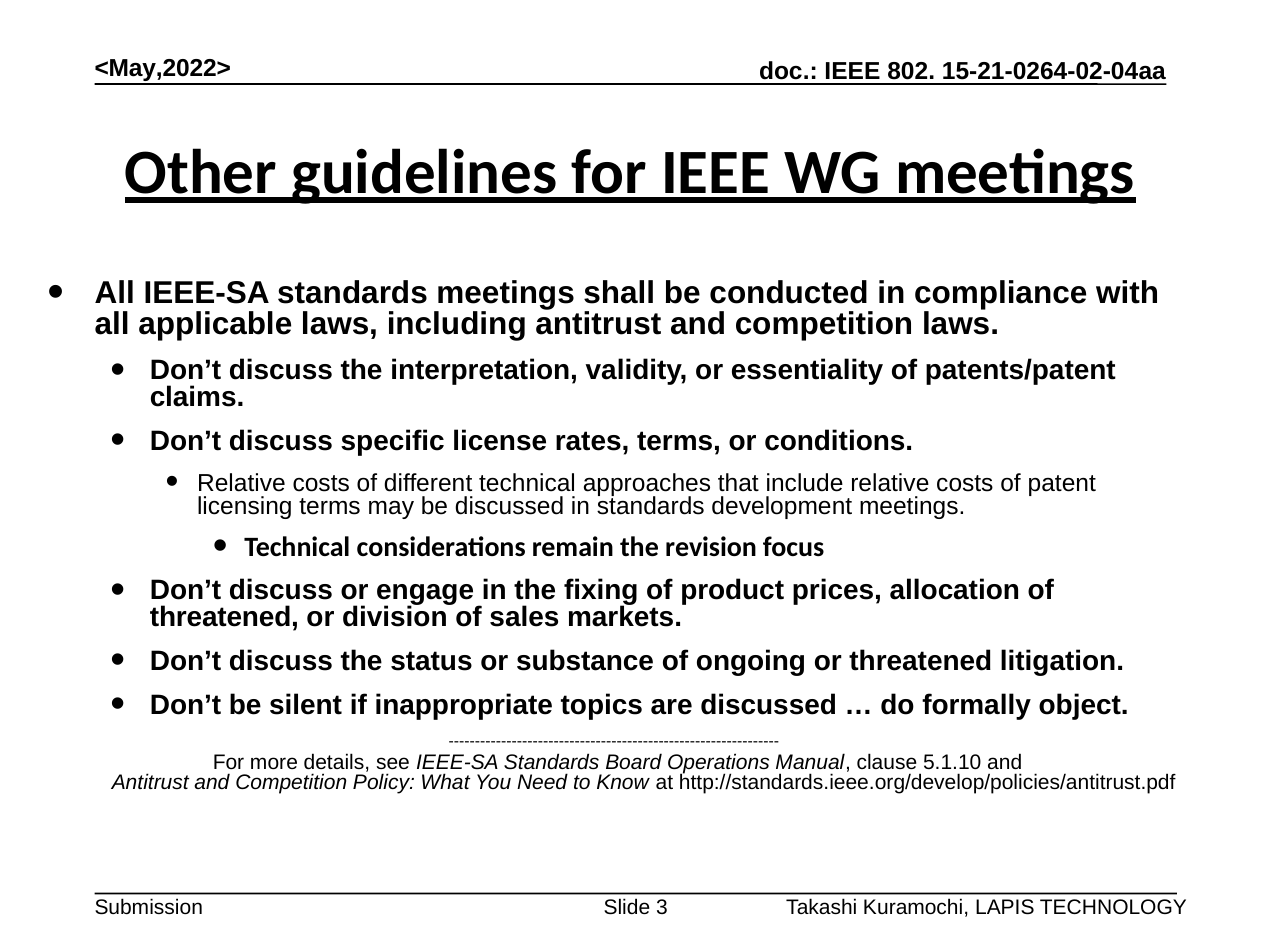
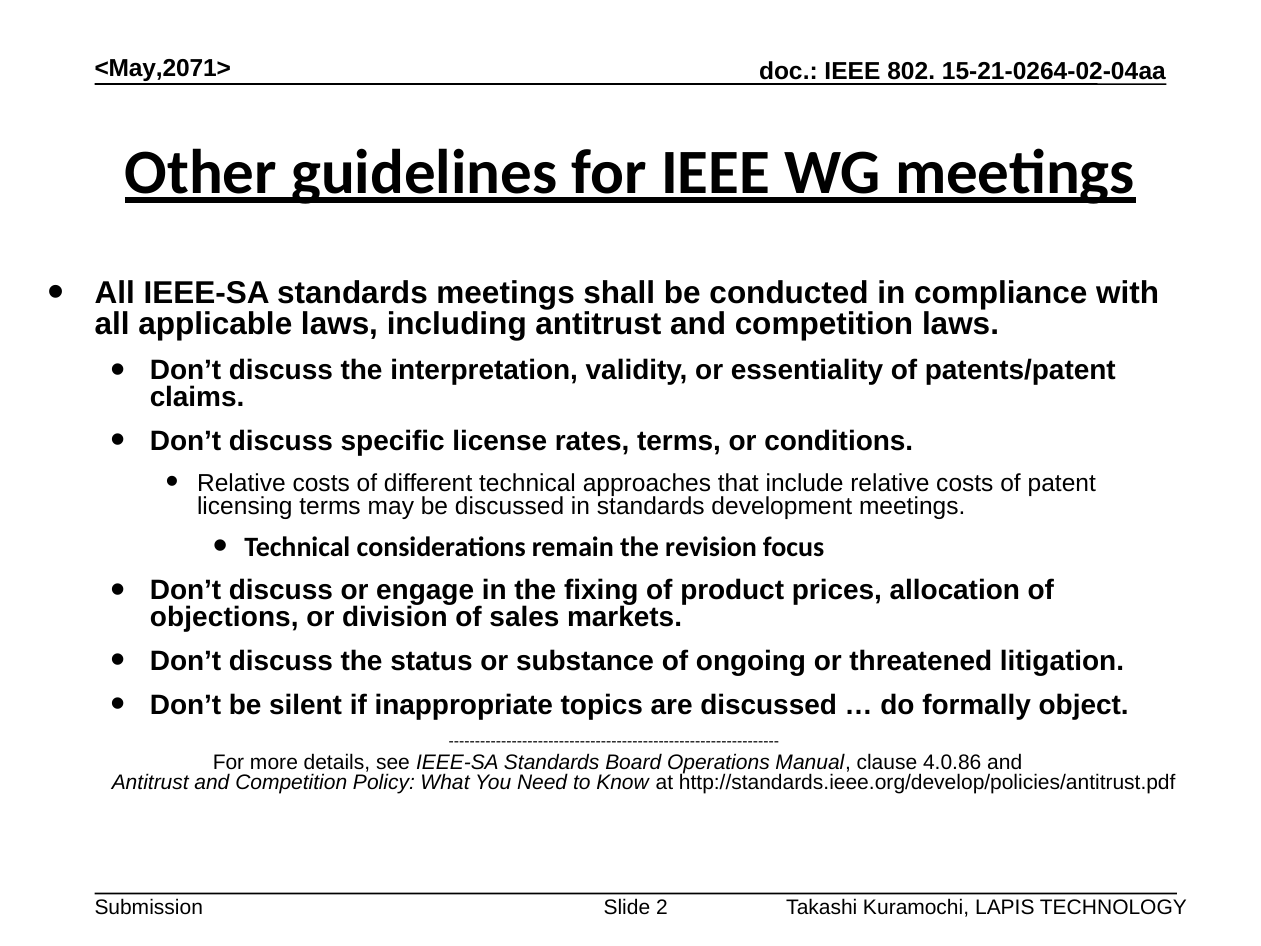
<May,2022>: <May,2022> -> <May,2071> (163, 69)
threatened: threatened -> objections (224, 617)
5.1.10: 5.1.10 -> 4.0.86 (952, 763)
3: 3 -> 2 (662, 907)
